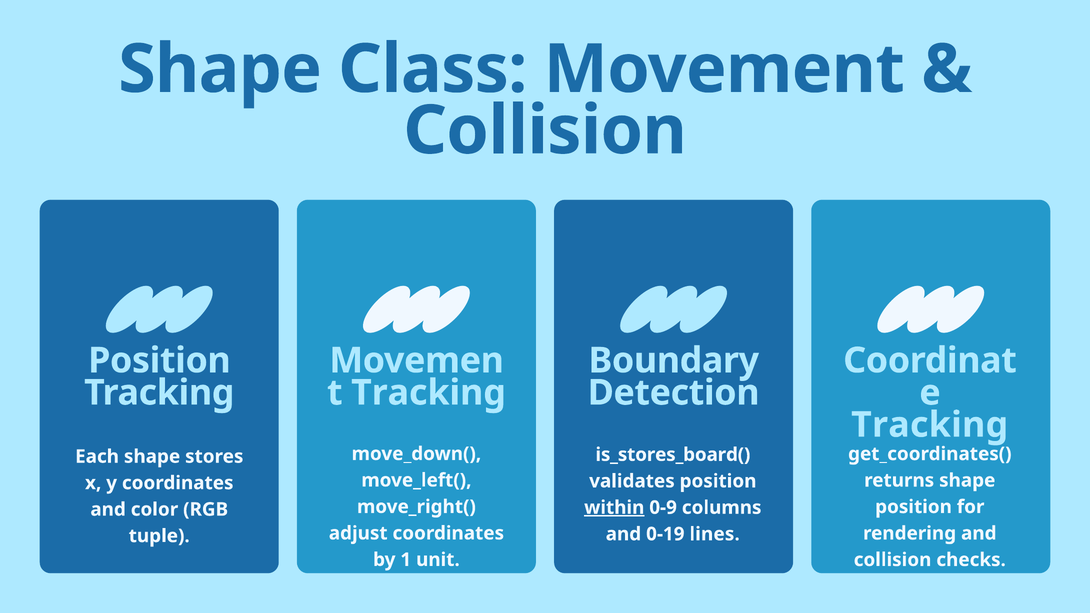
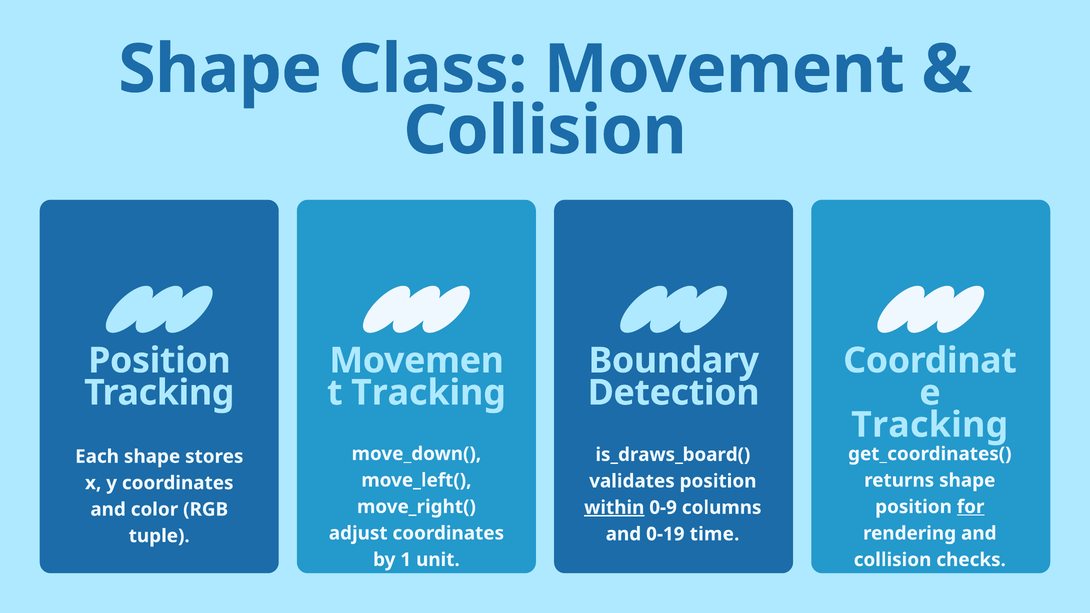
is_stores_board(: is_stores_board( -> is_draws_board( (673, 455)
for underline: none -> present (971, 507)
lines: lines -> time (715, 534)
